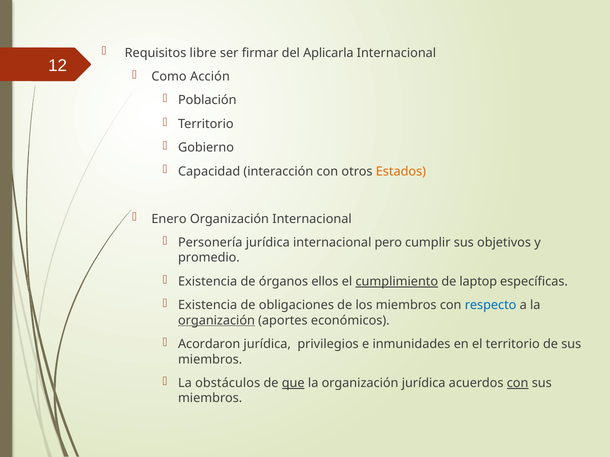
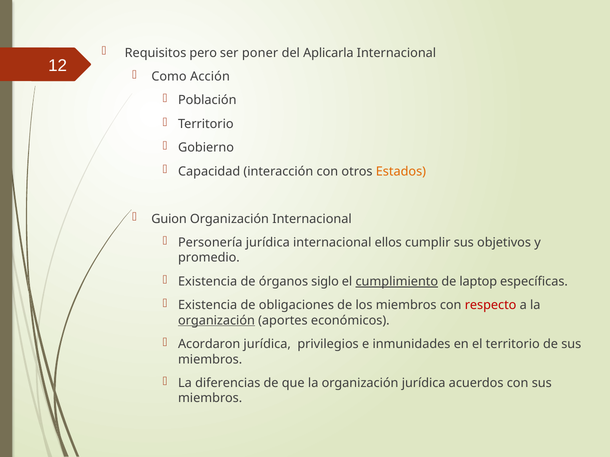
libre: libre -> pero (203, 53)
firmar: firmar -> poner (260, 53)
Enero: Enero -> Guion (169, 219)
pero: pero -> ellos (388, 243)
ellos: ellos -> siglo (325, 282)
respecto colour: blue -> red (491, 305)
obstáculos: obstáculos -> diferencias (228, 383)
que underline: present -> none (293, 383)
con underline: present -> none (518, 383)
